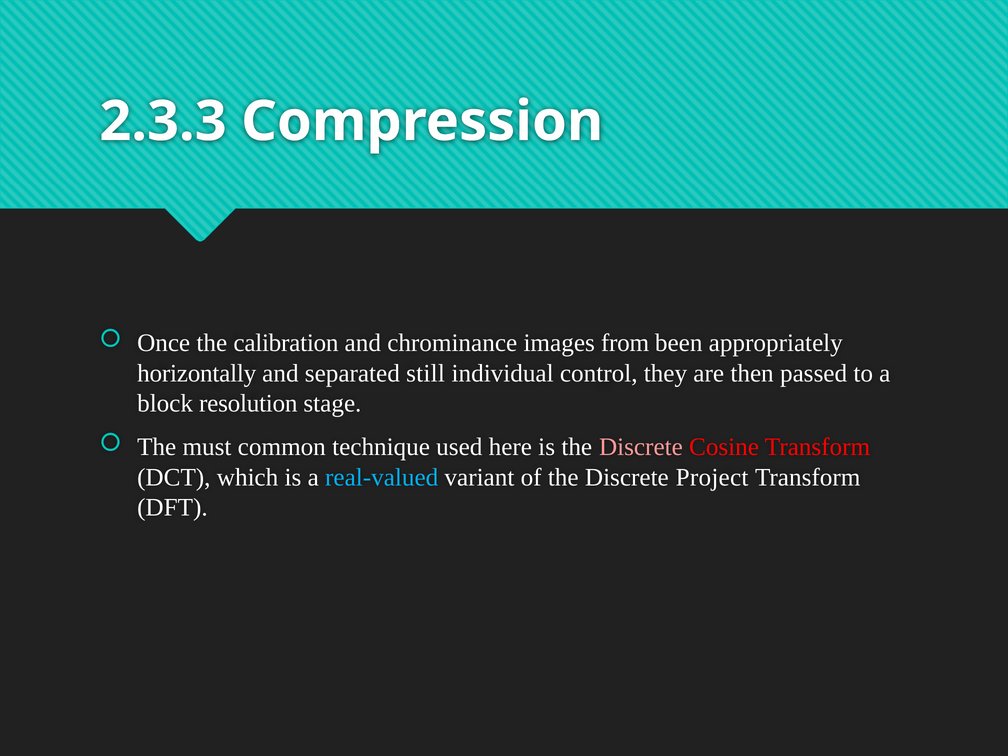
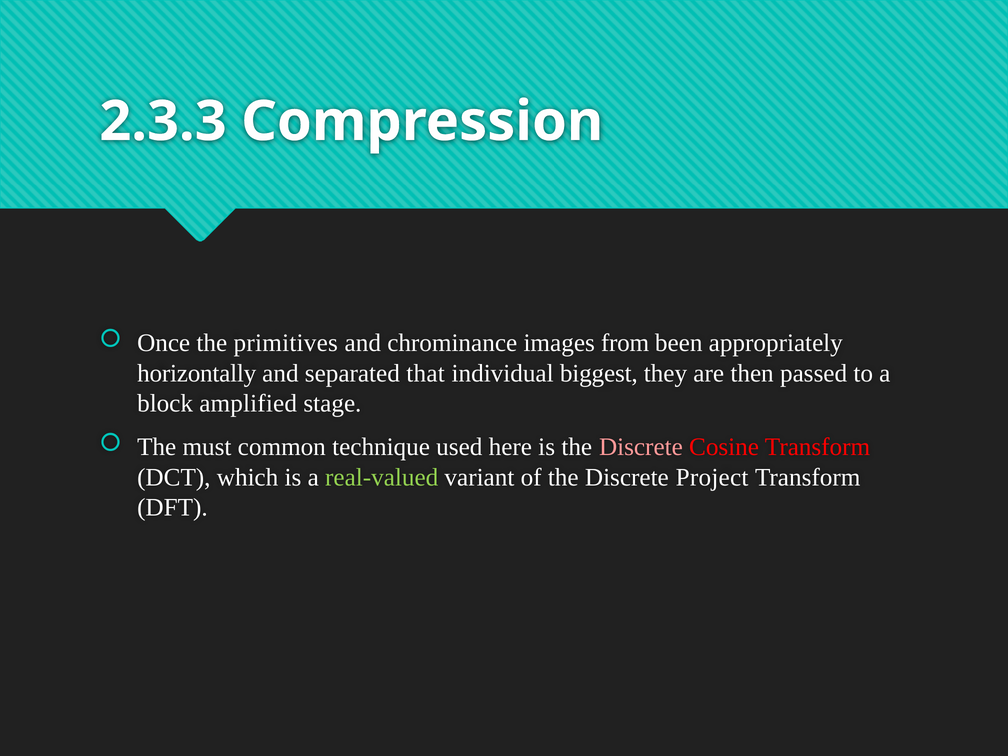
calibration: calibration -> primitives (286, 343)
still: still -> that (426, 373)
control: control -> biggest (599, 373)
resolution: resolution -> amplified (248, 403)
real-valued colour: light blue -> light green (382, 477)
